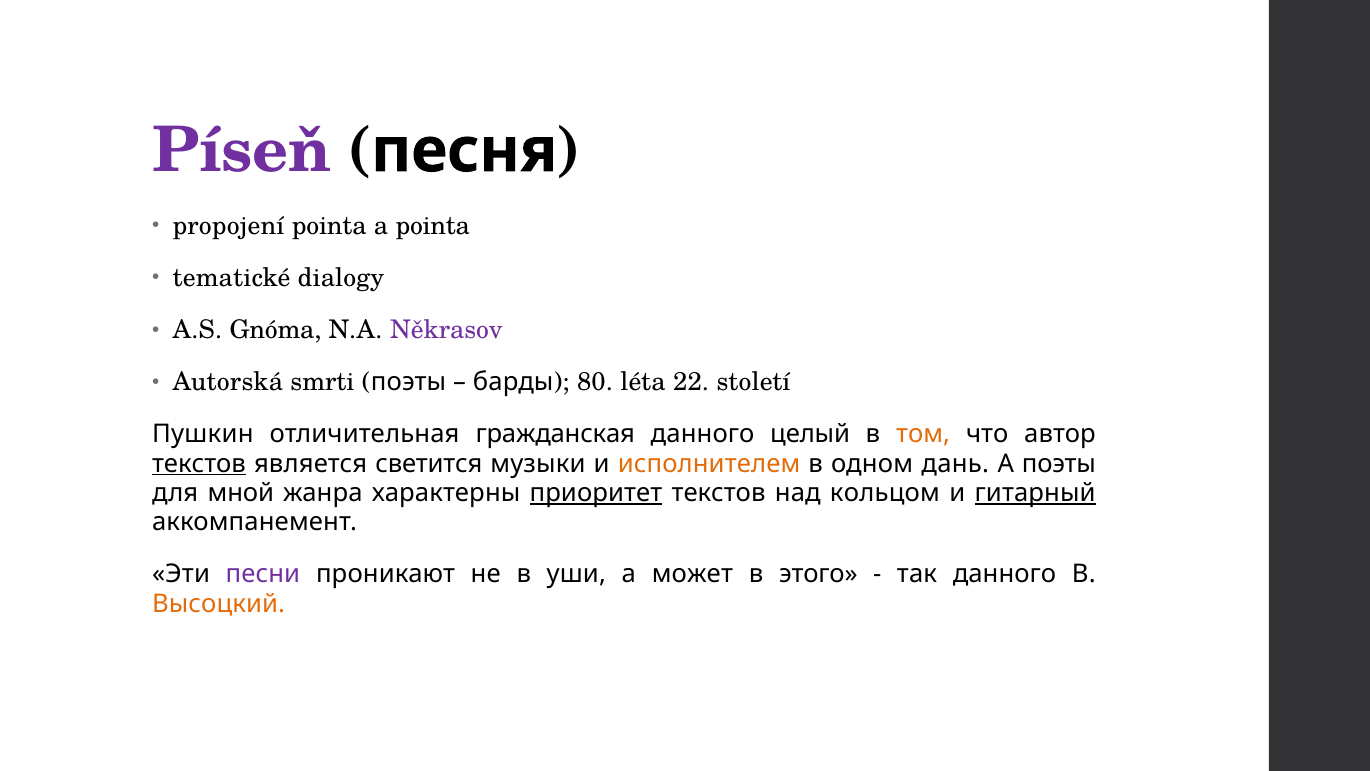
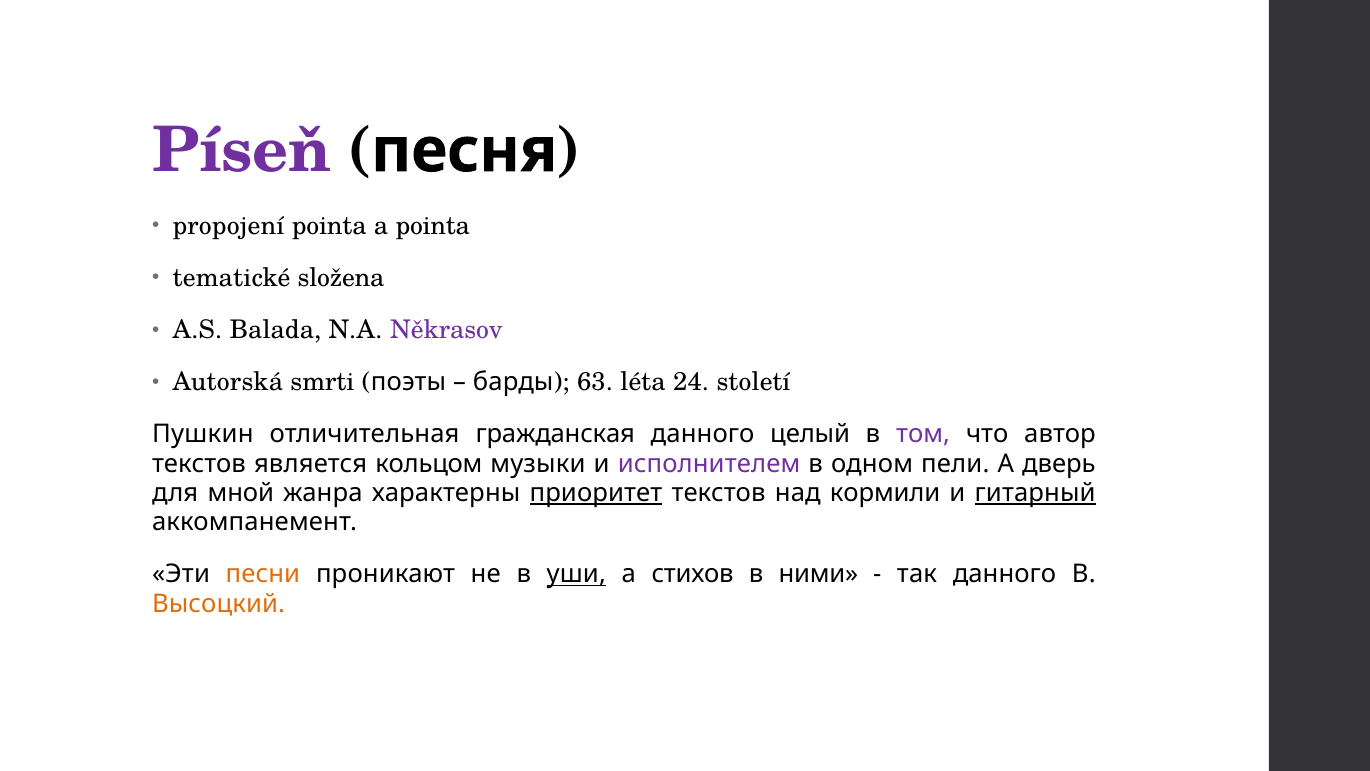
dialogy: dialogy -> složena (341, 278)
Gnóma: Gnóma -> Balada (275, 330)
80: 80 -> 63 (595, 382)
22: 22 -> 24 (691, 382)
том colour: orange -> purple (923, 434)
текстов underline: present -> none (199, 463)
светится: светится -> кольцом (429, 463)
исполнителем colour: orange -> purple (709, 463)
дань: дань -> пели (955, 463)
А поэты: поэты -> дверь (1059, 463)
кольцом: кольцом -> кормили (885, 493)
песни colour: purple -> orange (263, 574)
уши underline: none -> present (576, 574)
может: может -> стихов (693, 574)
этого: этого -> ними (818, 574)
